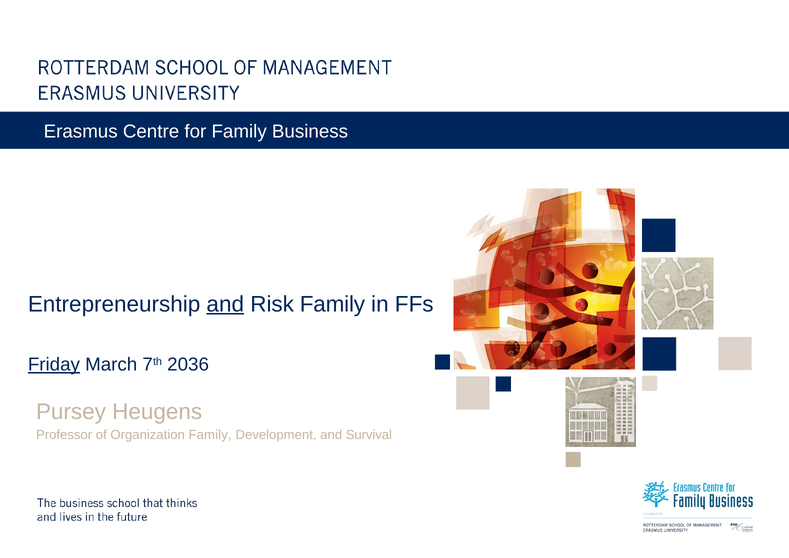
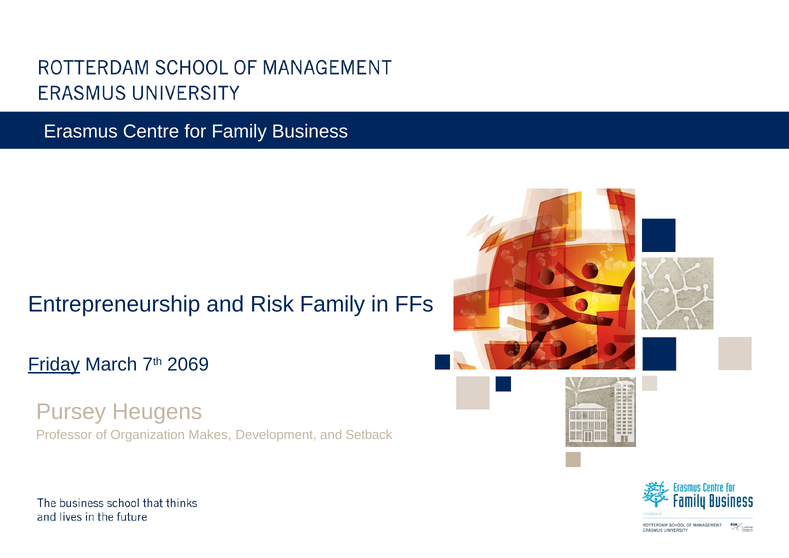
and underline: present -> none (225, 304)
2036: 2036 -> 2069 (188, 365)
Organization Family: Family -> Makes (210, 435)
Survival: Survival -> Setback (369, 435)
